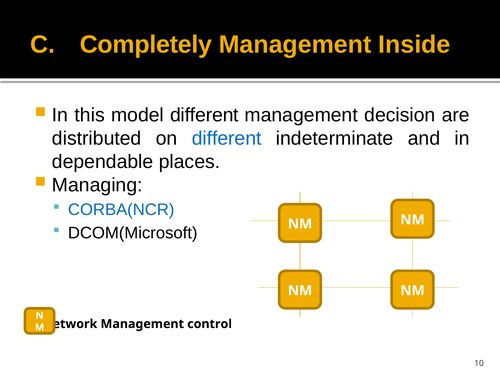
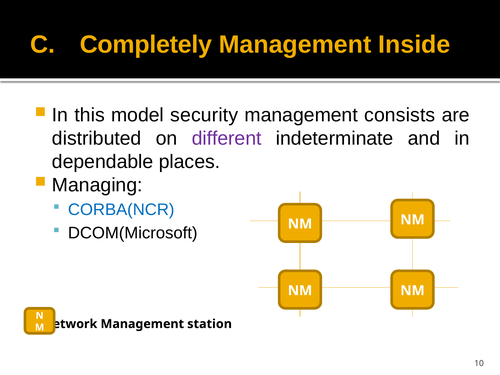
model different: different -> security (204, 115)
decision: decision -> consists (400, 115)
different colour: blue -> purple (227, 138)
control: control -> station (210, 324)
